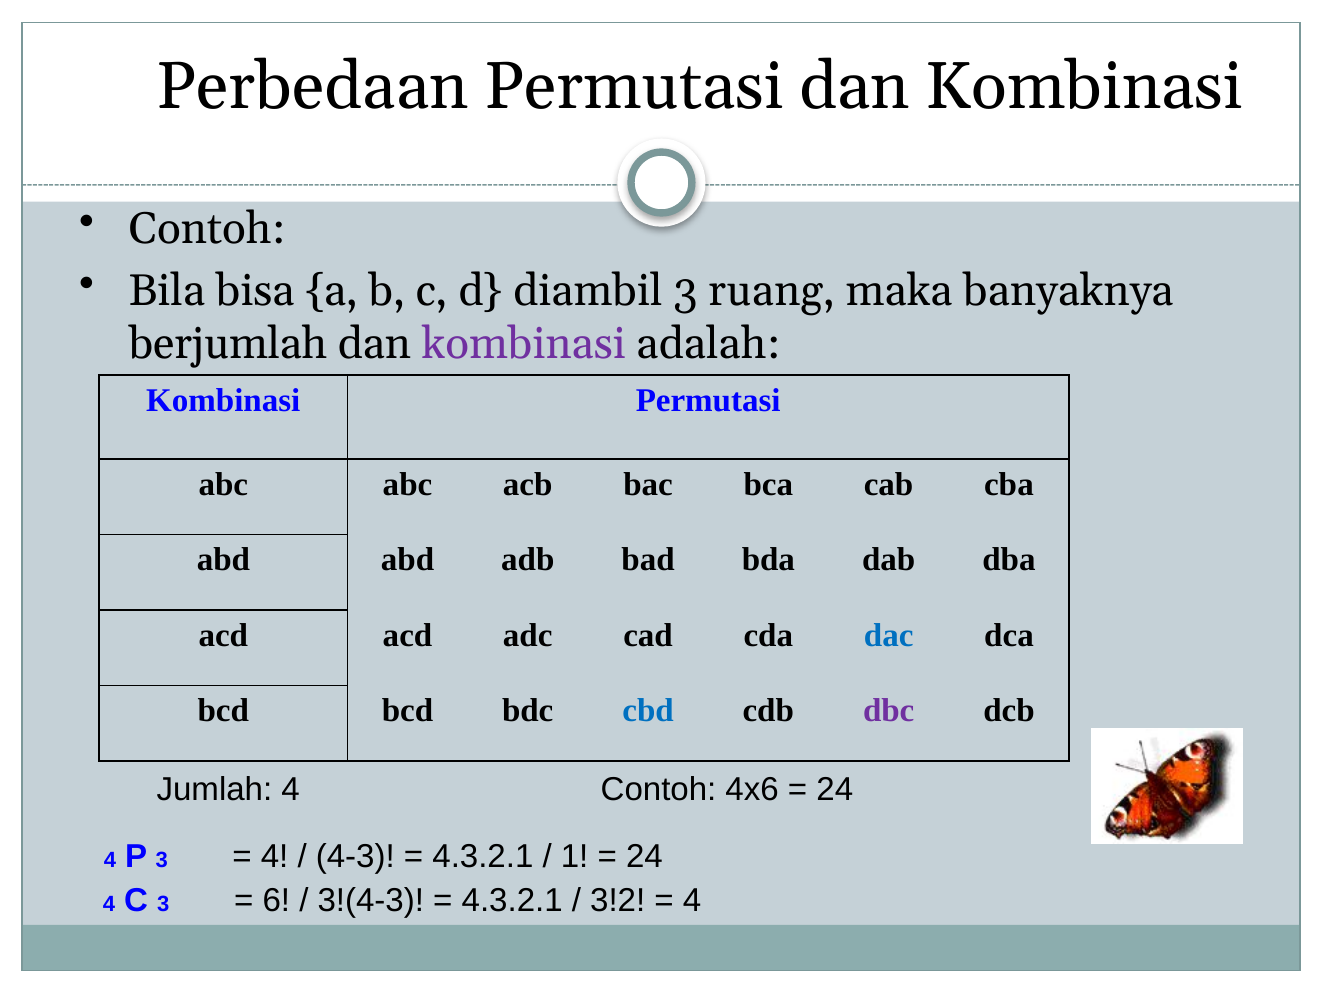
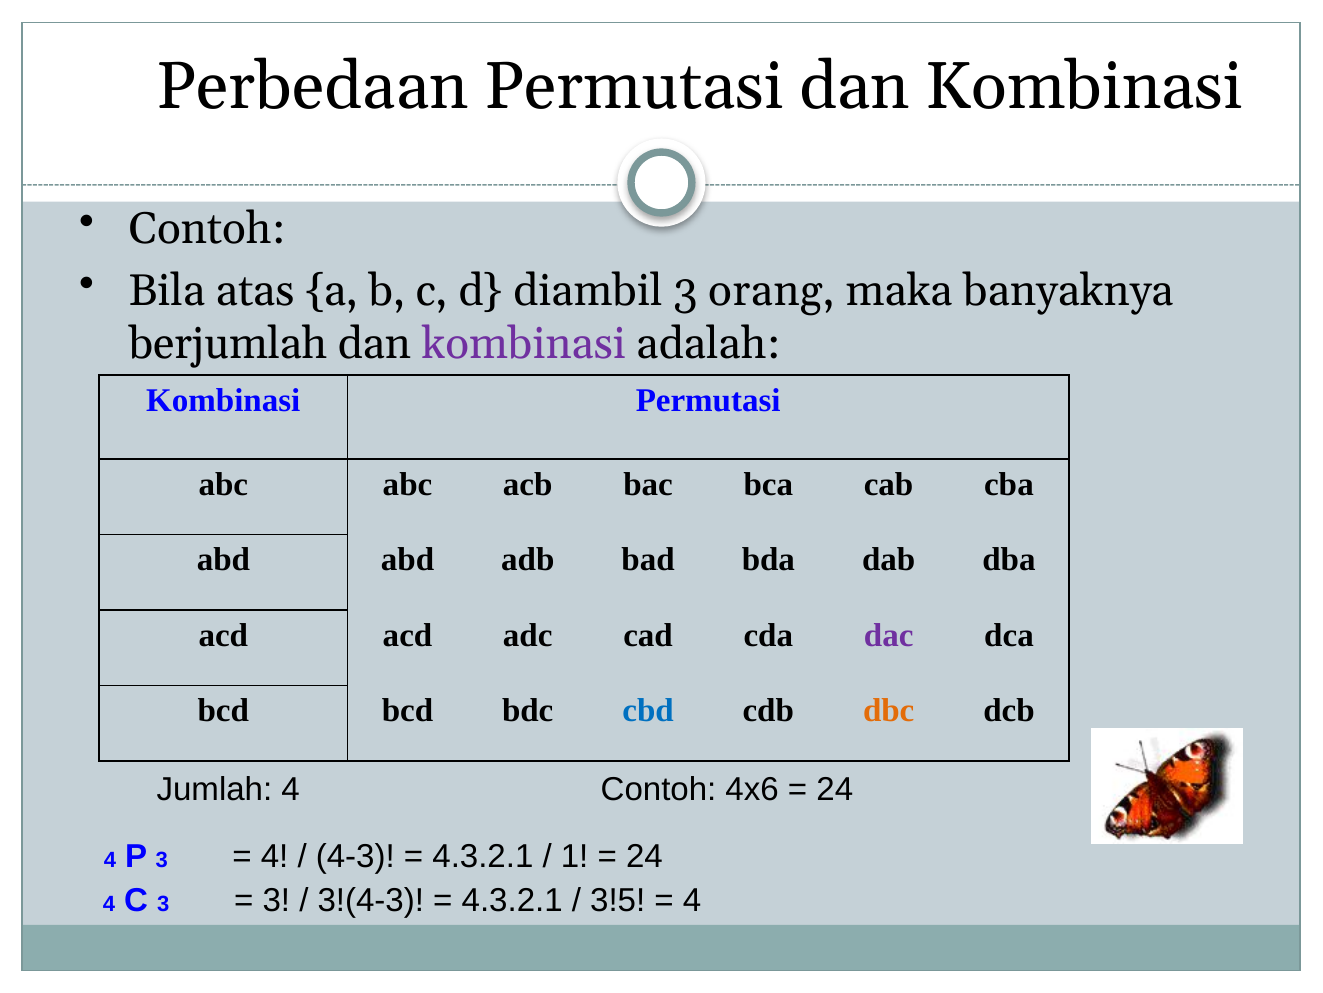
bisa: bisa -> atas (255, 291)
ruang: ruang -> orang (771, 291)
dac colour: blue -> purple (889, 635)
dbc colour: purple -> orange (889, 710)
6: 6 -> 3 (276, 900)
3!2: 3!2 -> 3!5 (618, 900)
